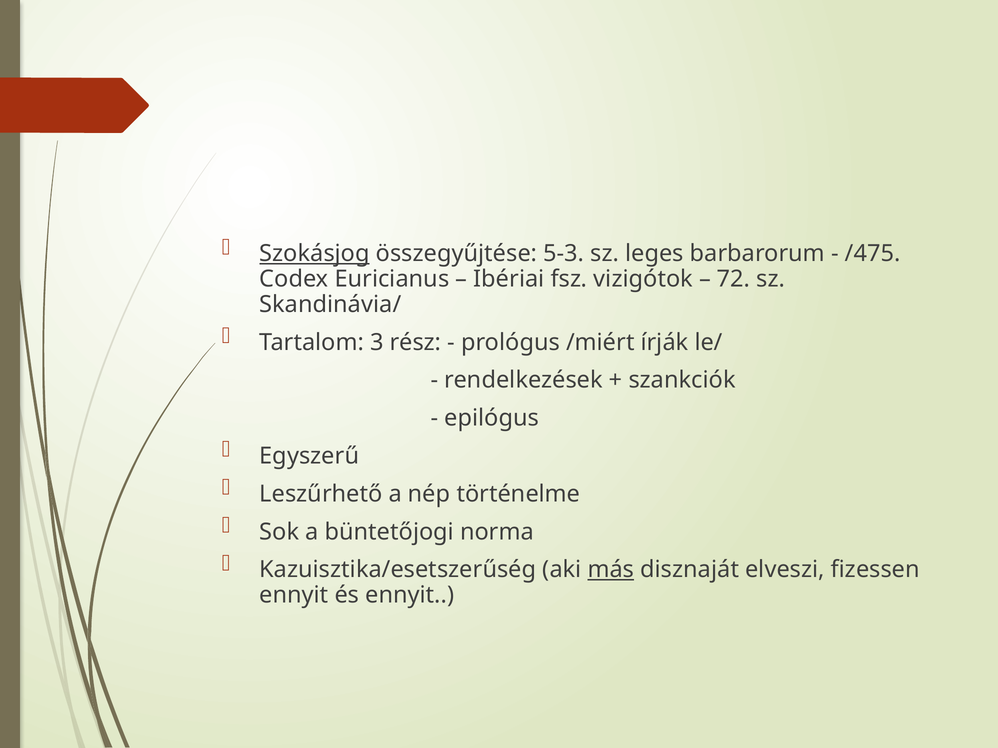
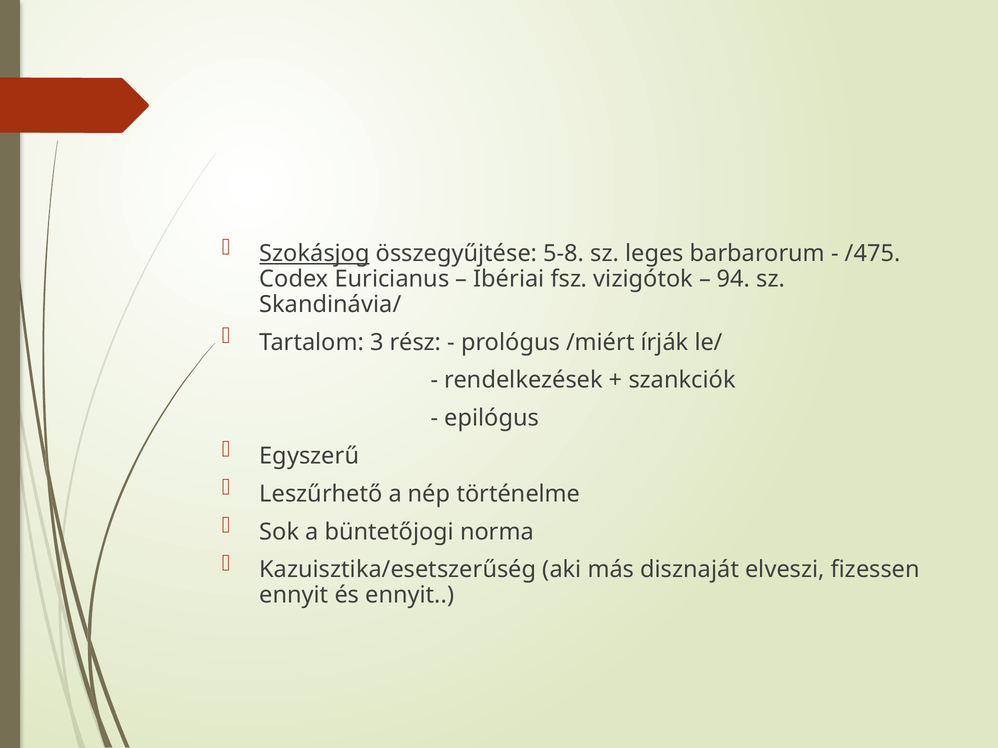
5-3: 5-3 -> 5-8 (564, 254)
72: 72 -> 94 (734, 279)
más underline: present -> none (611, 570)
